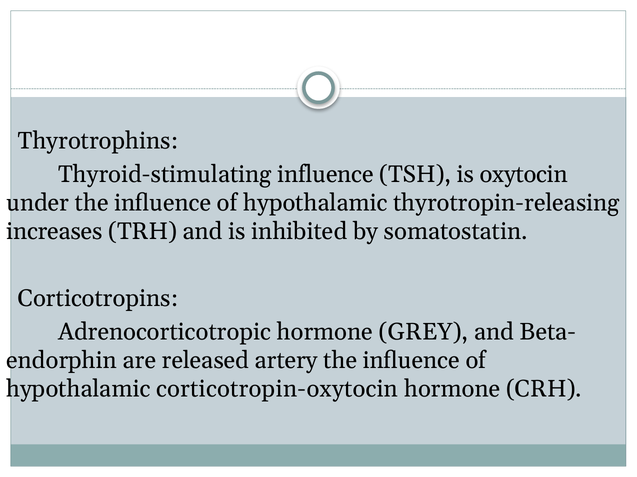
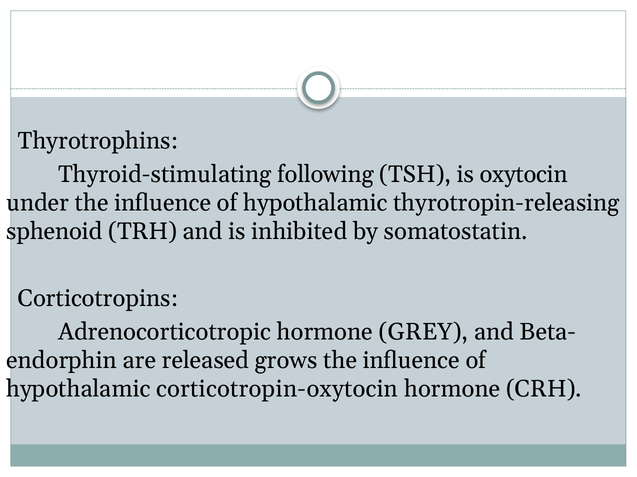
Thyroid-stimulating influence: influence -> following (326, 175)
increases: increases -> sphenoid (54, 232)
artery: artery -> grows (286, 361)
